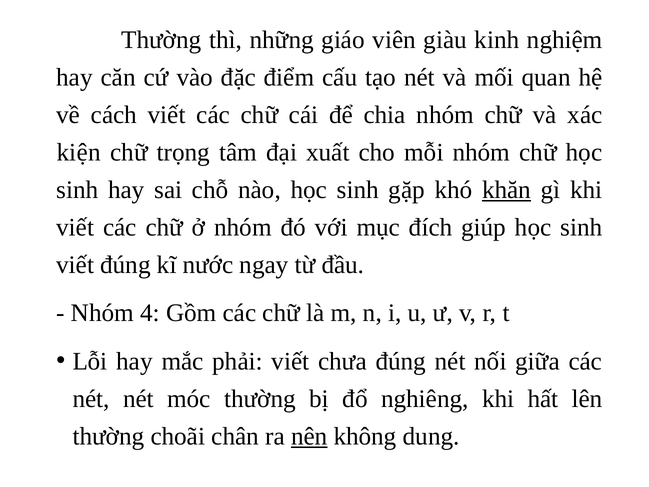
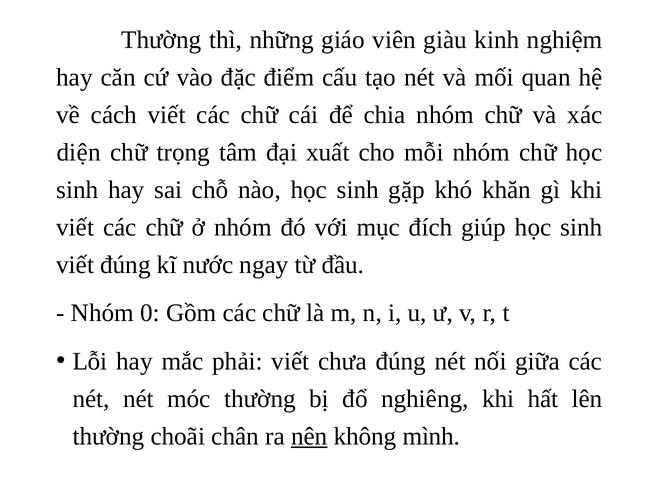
kiện: kiện -> diện (79, 152)
khăn underline: present -> none (507, 190)
4: 4 -> 0 (150, 313)
dung: dung -> mình (431, 436)
